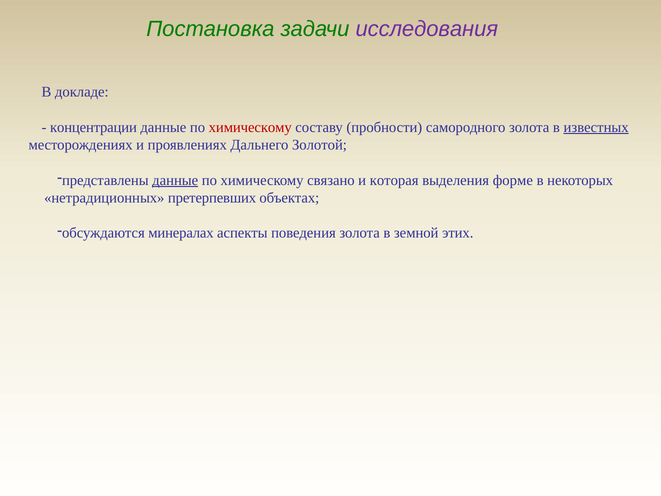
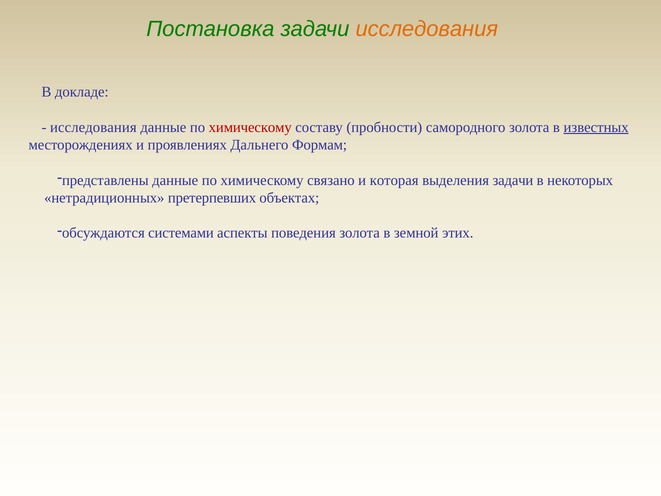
исследования colour: purple -> orange (427, 29)
концентрации: концентрации -> исследования (93, 127)
Золотой: Золотой -> Формам (320, 145)
данные underline: present -> none (175, 180)
выделения форме: форме -> задачи (513, 180)
минералах: минералах -> системами (181, 233)
